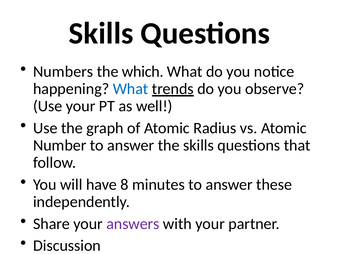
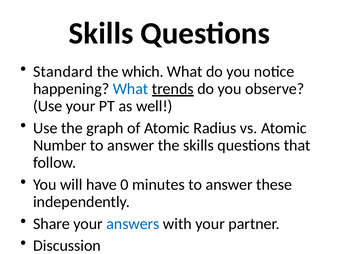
Numbers: Numbers -> Standard (63, 72)
8: 8 -> 0 (125, 185)
answers colour: purple -> blue (133, 224)
